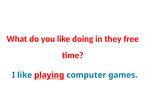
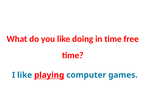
in they: they -> time (113, 39)
